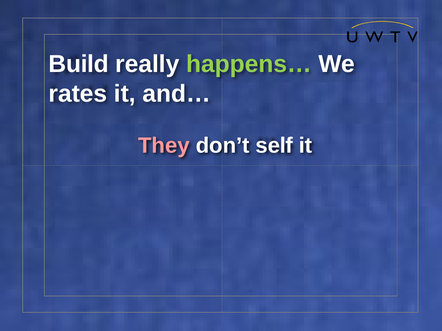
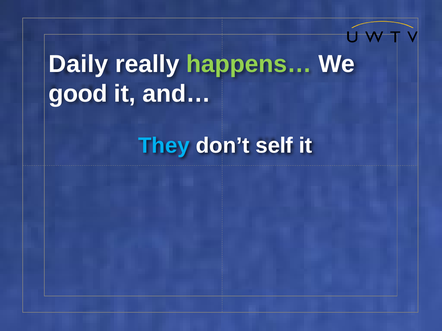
Build: Build -> Daily (78, 64)
rates: rates -> good (78, 94)
They colour: pink -> light blue (164, 146)
